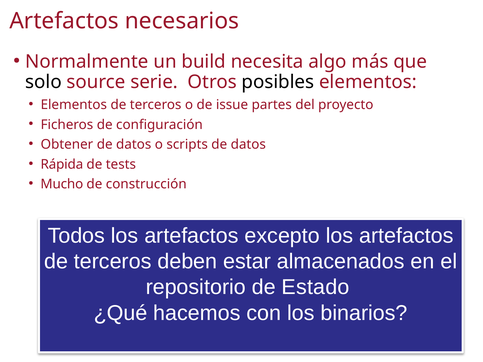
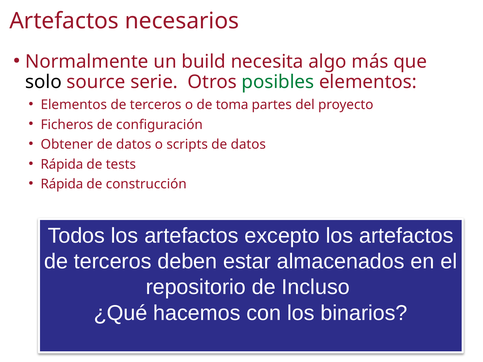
posibles colour: black -> green (278, 82)
issue: issue -> toma (232, 105)
Mucho: Mucho -> Rápida (62, 184)
Estado: Estado -> Incluso (316, 287)
